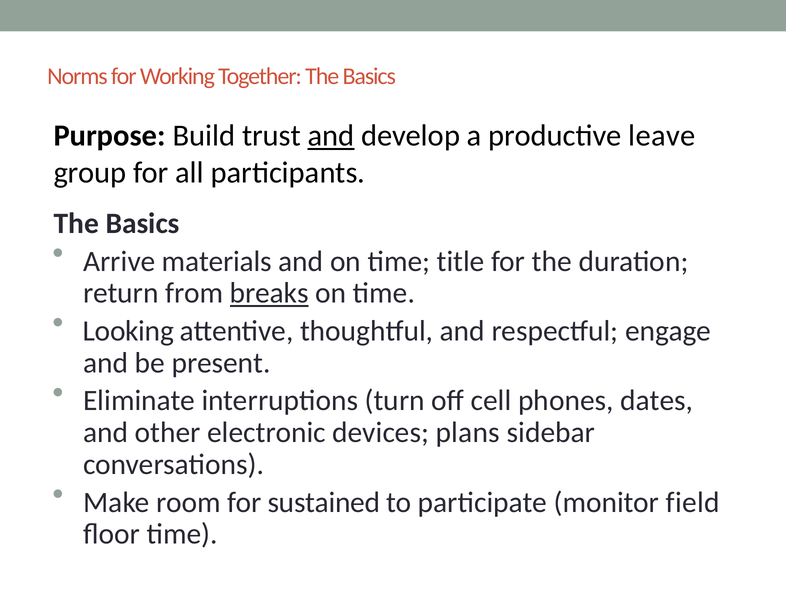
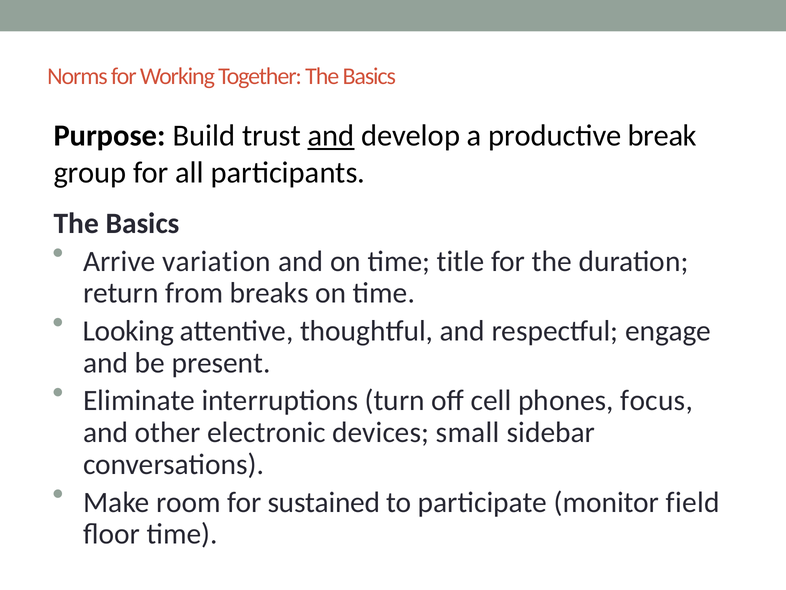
leave: leave -> break (662, 136)
materials: materials -> variation (217, 261)
breaks underline: present -> none (269, 293)
dates: dates -> focus (657, 400)
plans: plans -> small (468, 432)
